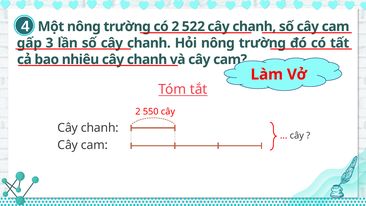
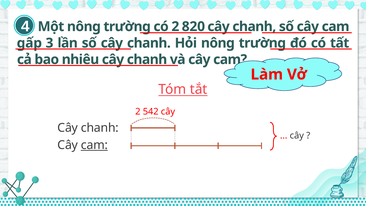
522: 522 -> 820 (193, 27)
550: 550 -> 542 (151, 111)
cam underline: none -> present (94, 145)
